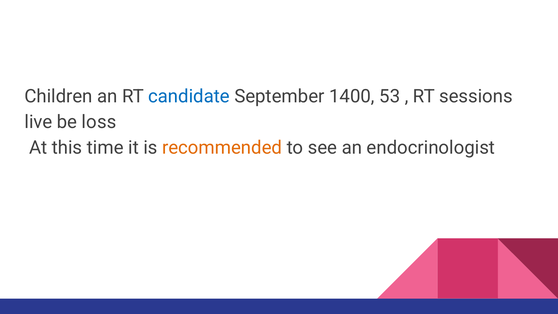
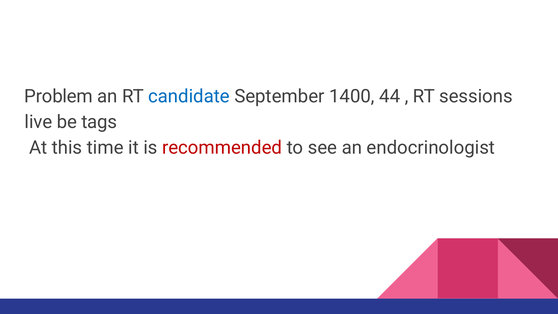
Children: Children -> Problem (59, 96)
53: 53 -> 44 (390, 96)
loss: loss -> tags (99, 122)
recommended colour: orange -> red (222, 148)
